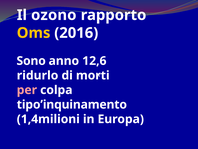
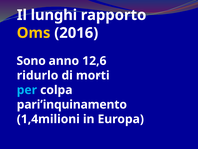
ozono: ozono -> lunghi (54, 15)
per colour: pink -> light blue (27, 90)
tipo’inquinamento: tipo’inquinamento -> pari’inquinamento (72, 104)
